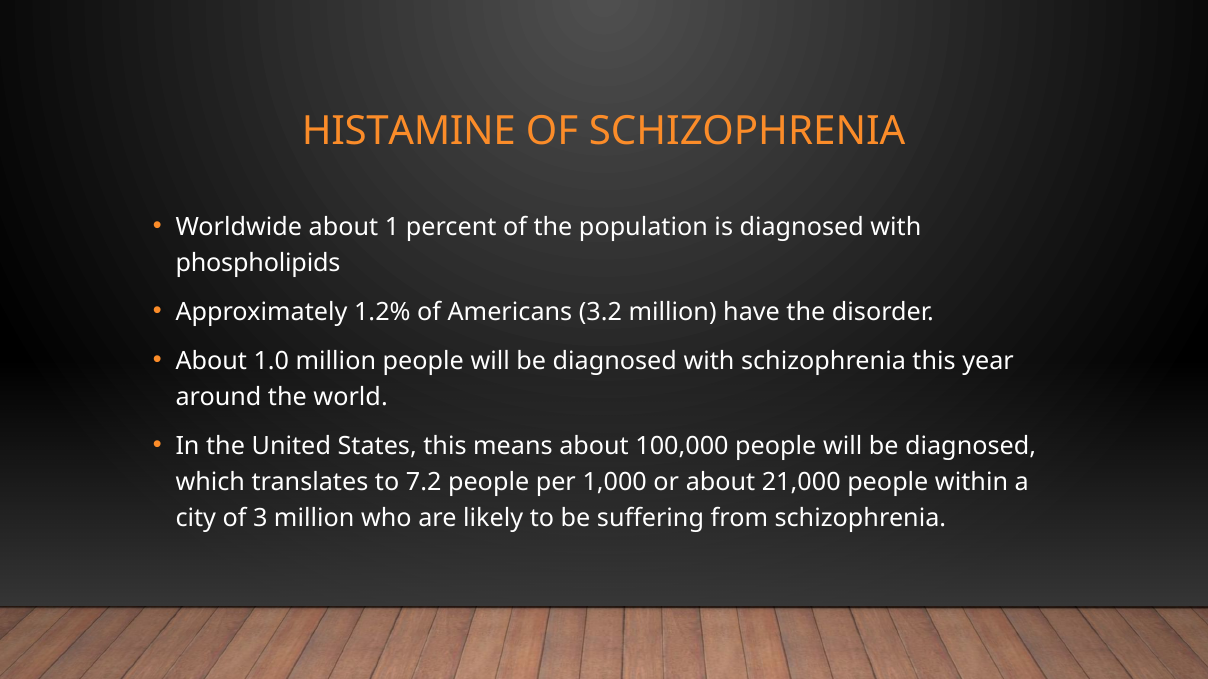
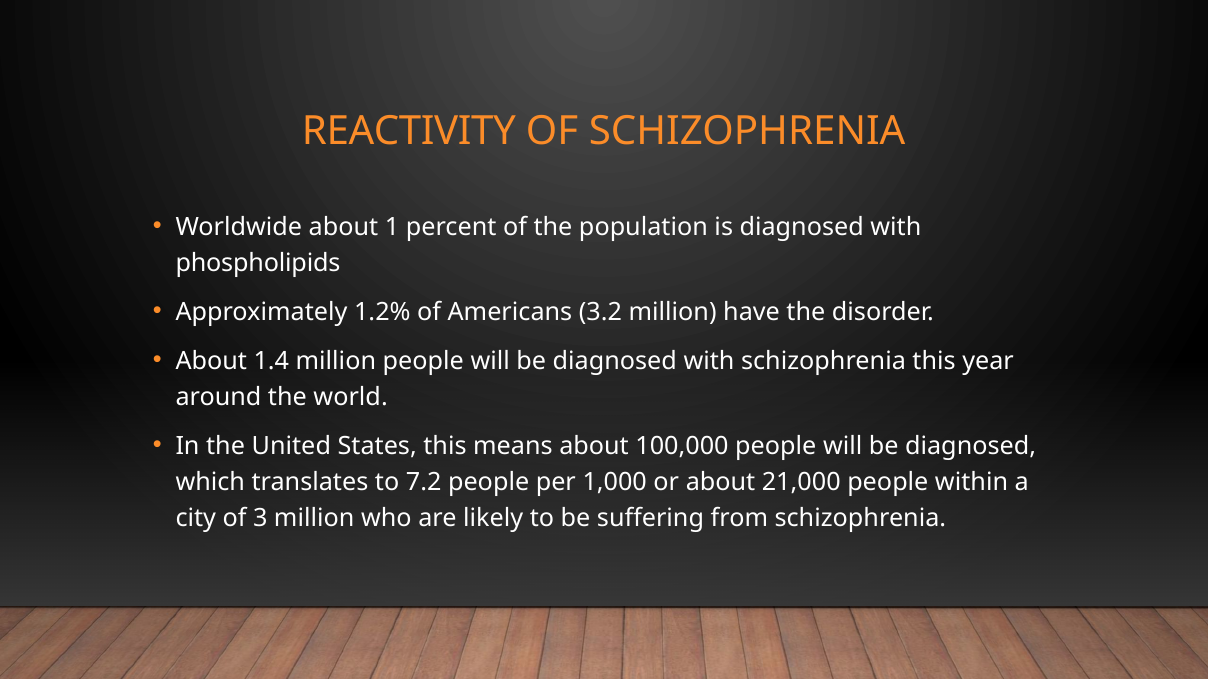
HISTAMINE: HISTAMINE -> REACTIVITY (409, 131)
1.0: 1.0 -> 1.4 (271, 361)
